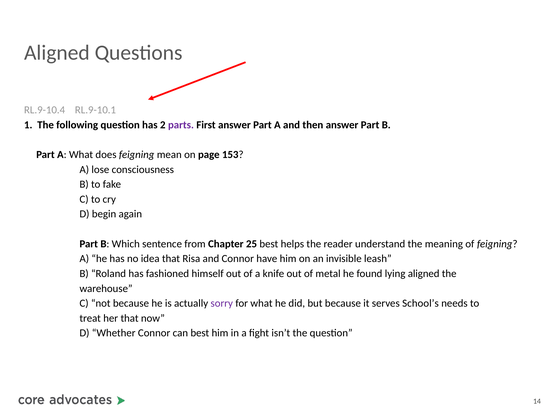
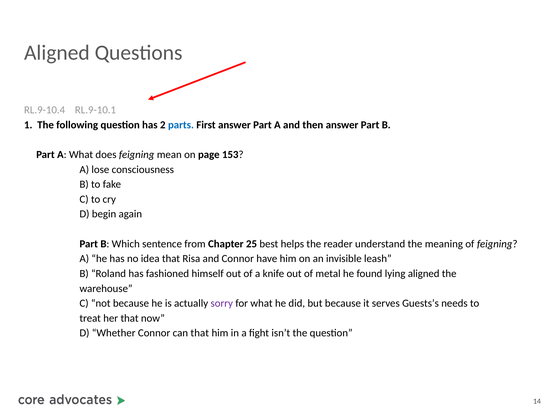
parts colour: purple -> blue (181, 125)
School’s: School’s -> Guests’s (421, 304)
can best: best -> that (200, 333)
